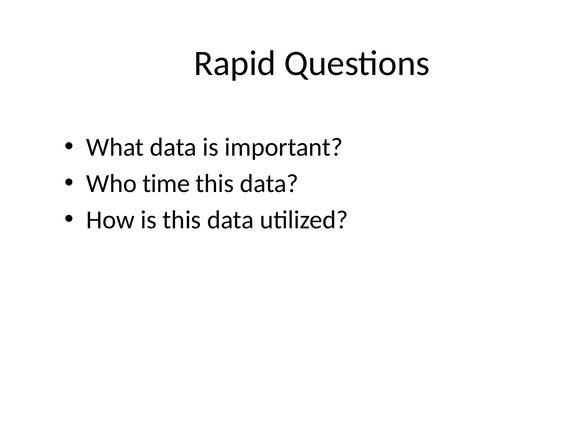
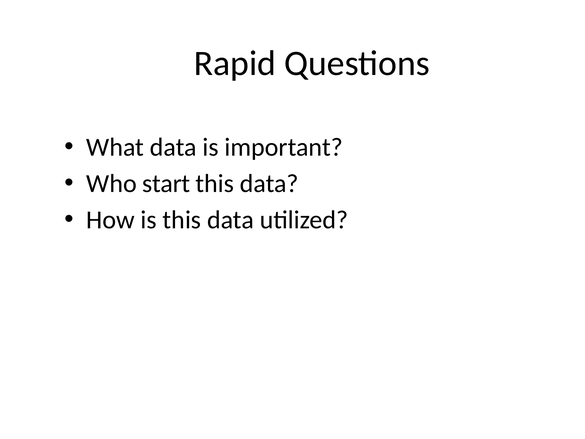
time: time -> start (166, 184)
